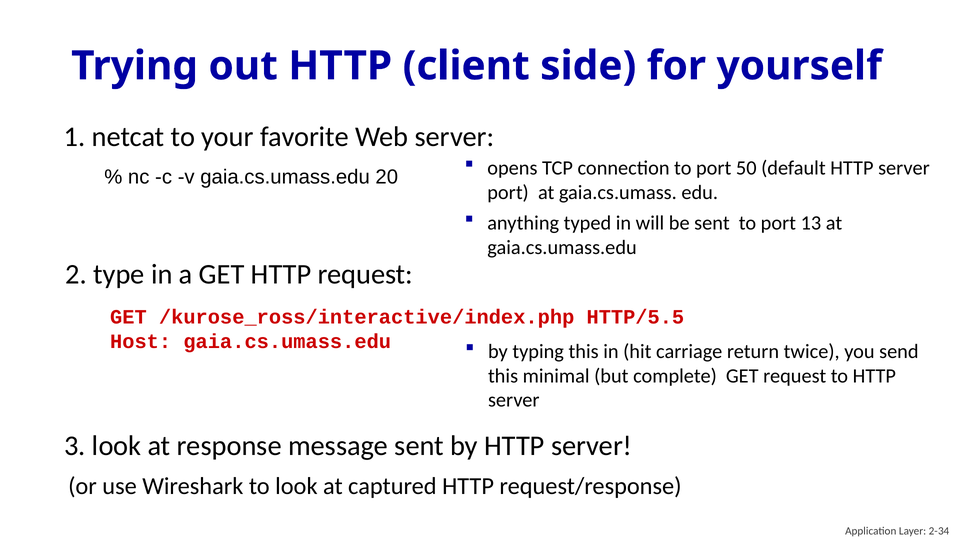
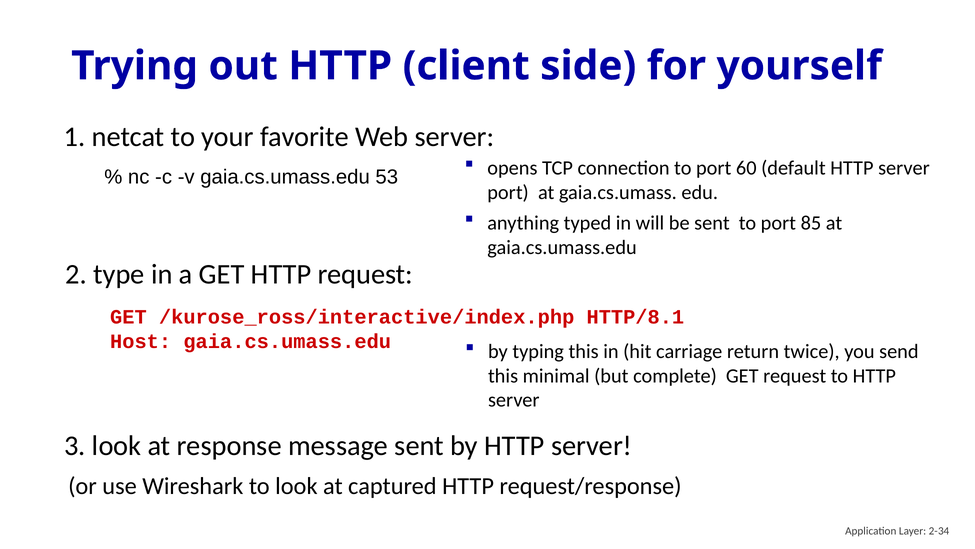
50: 50 -> 60 (746, 168)
20: 20 -> 53 (387, 177)
13: 13 -> 85 (811, 223)
HTTP/5.5: HTTP/5.5 -> HTTP/8.1 (635, 317)
